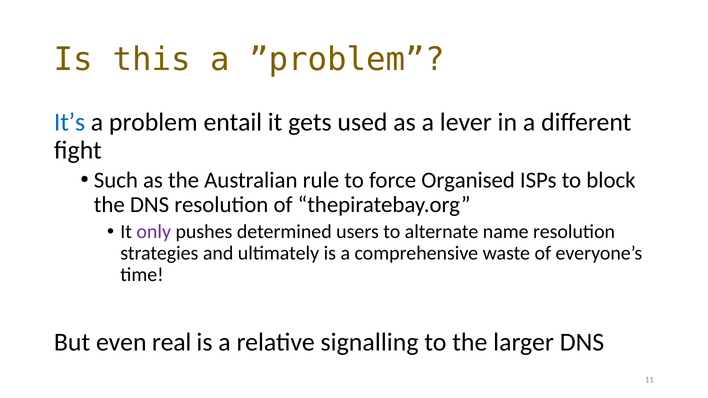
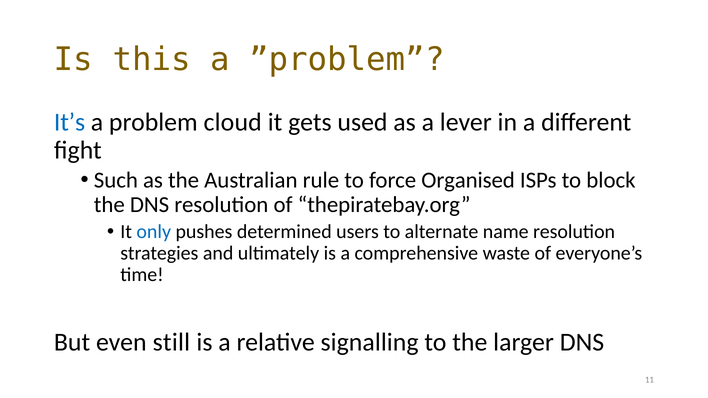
entail: entail -> cloud (233, 122)
only colour: purple -> blue (154, 232)
real: real -> still (171, 342)
